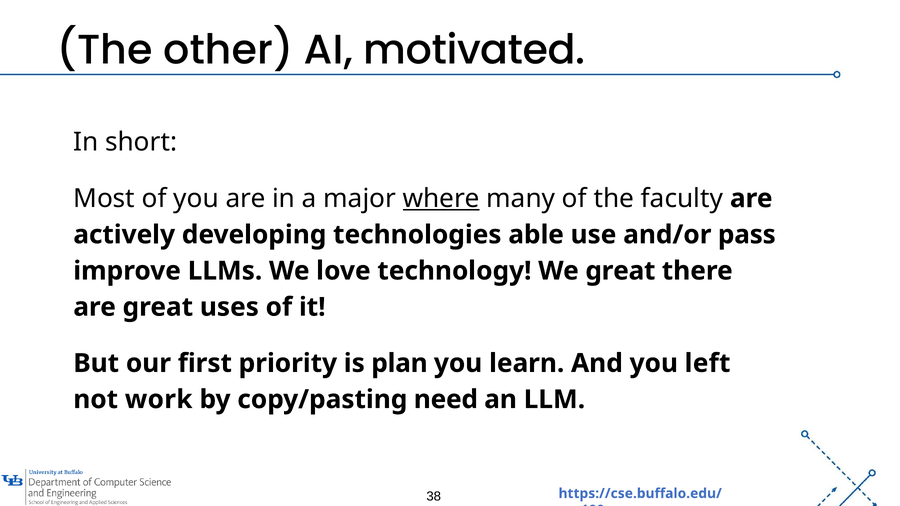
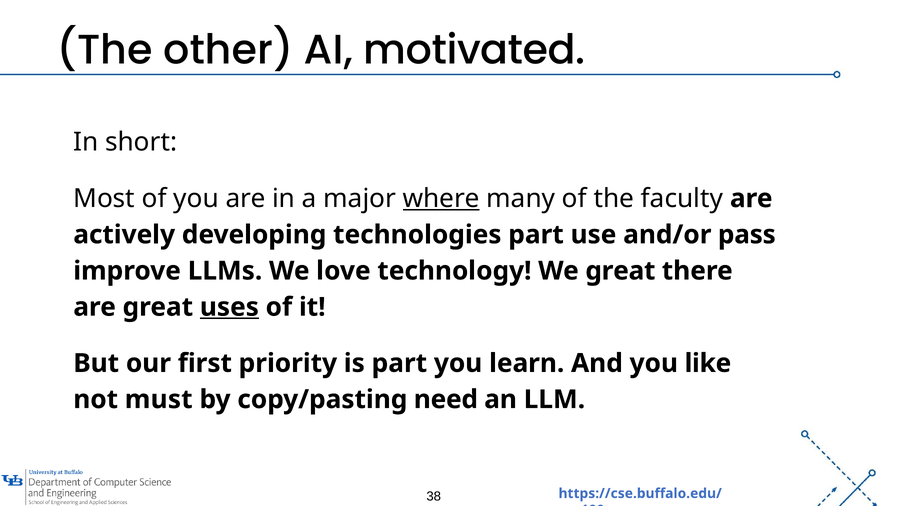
technologies able: able -> part (536, 235)
uses underline: none -> present (229, 307)
is plan: plan -> part (399, 363)
left: left -> like (708, 363)
work: work -> must (159, 400)
